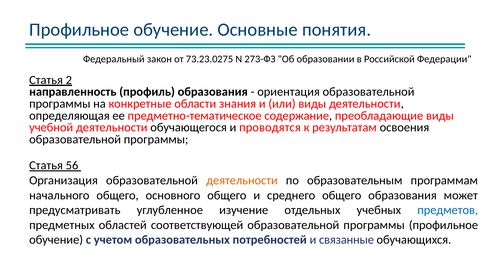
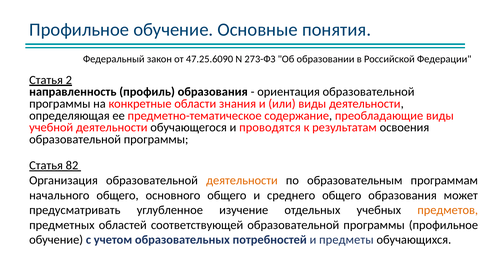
73.23.0275: 73.23.0275 -> 47.25.6090 (210, 59)
56: 56 -> 82 (72, 166)
предметов colour: blue -> orange (448, 210)
связанные: связанные -> предметы (346, 240)
